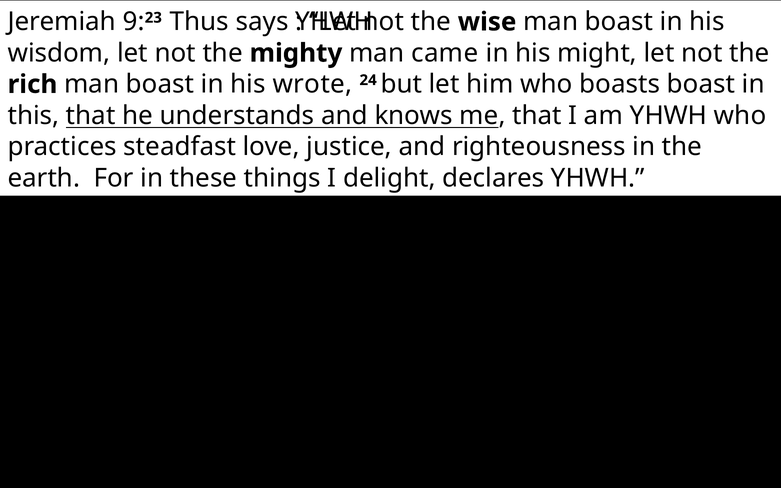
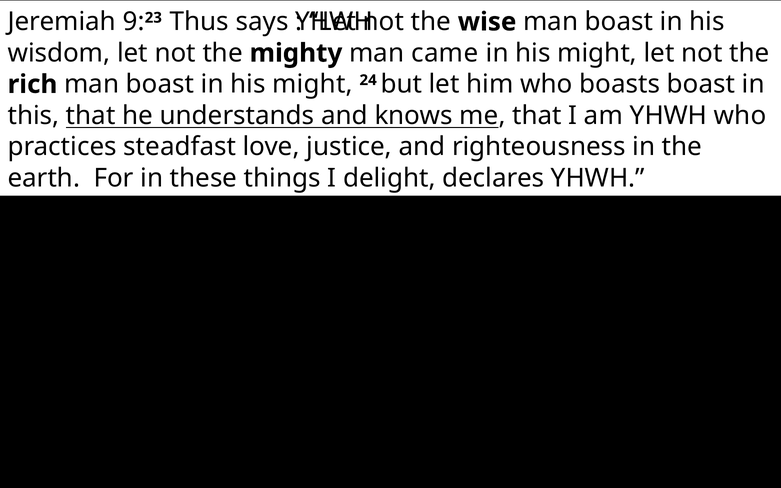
boast in his wrote: wrote -> might (312, 84)
